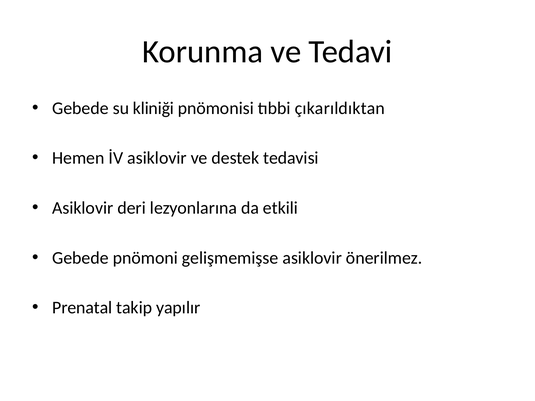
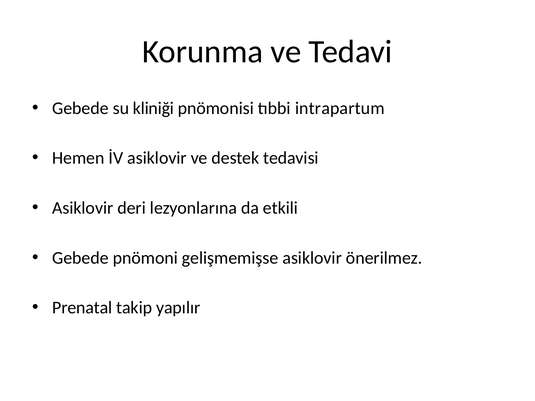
çıkarıldıktan: çıkarıldıktan -> intrapartum (340, 108)
